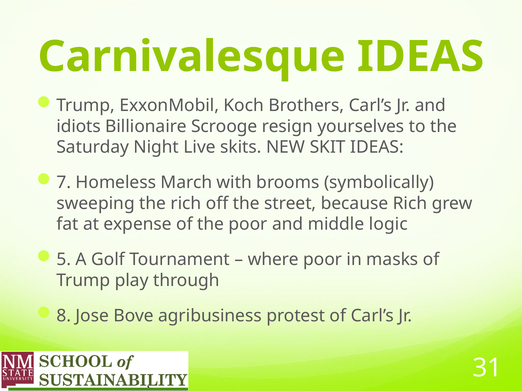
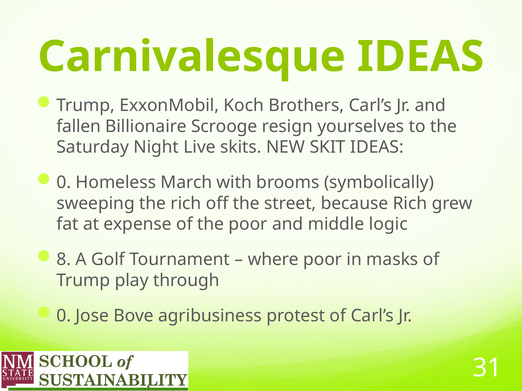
idiots: idiots -> fallen (79, 127)
7: 7 -> 0 (64, 183)
5: 5 -> 8 (64, 260)
8: 8 -> 0 (64, 316)
